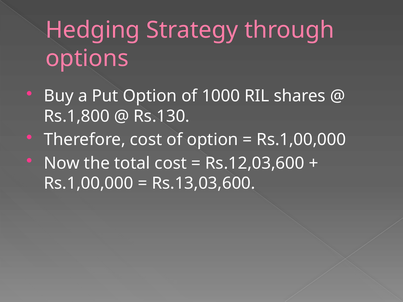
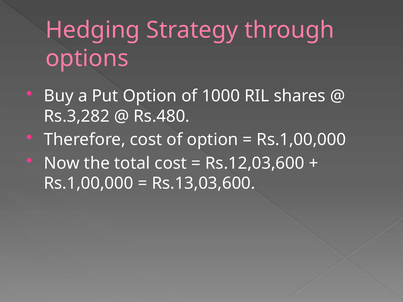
Rs.1,800: Rs.1,800 -> Rs.3,282 (77, 116)
Rs.130: Rs.130 -> Rs.480 (162, 116)
